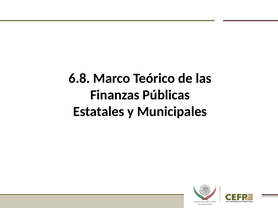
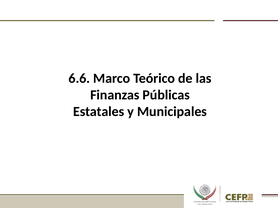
6.8: 6.8 -> 6.6 (79, 79)
